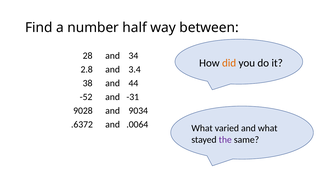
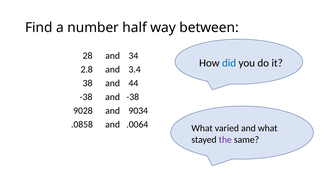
did colour: orange -> blue (229, 63)
-52: -52 -> -38 (86, 97)
and -31: -31 -> -38 (133, 97)
.6372: .6372 -> .0858 (82, 125)
